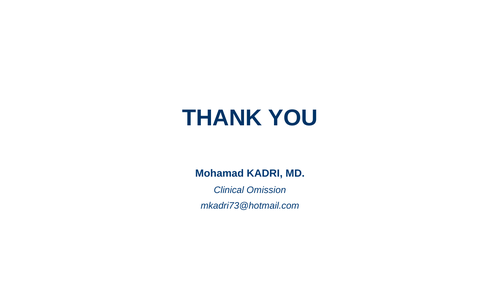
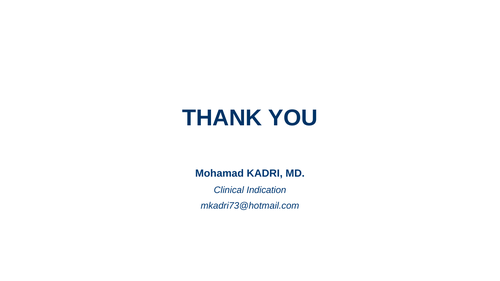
Omission: Omission -> Indication (266, 190)
